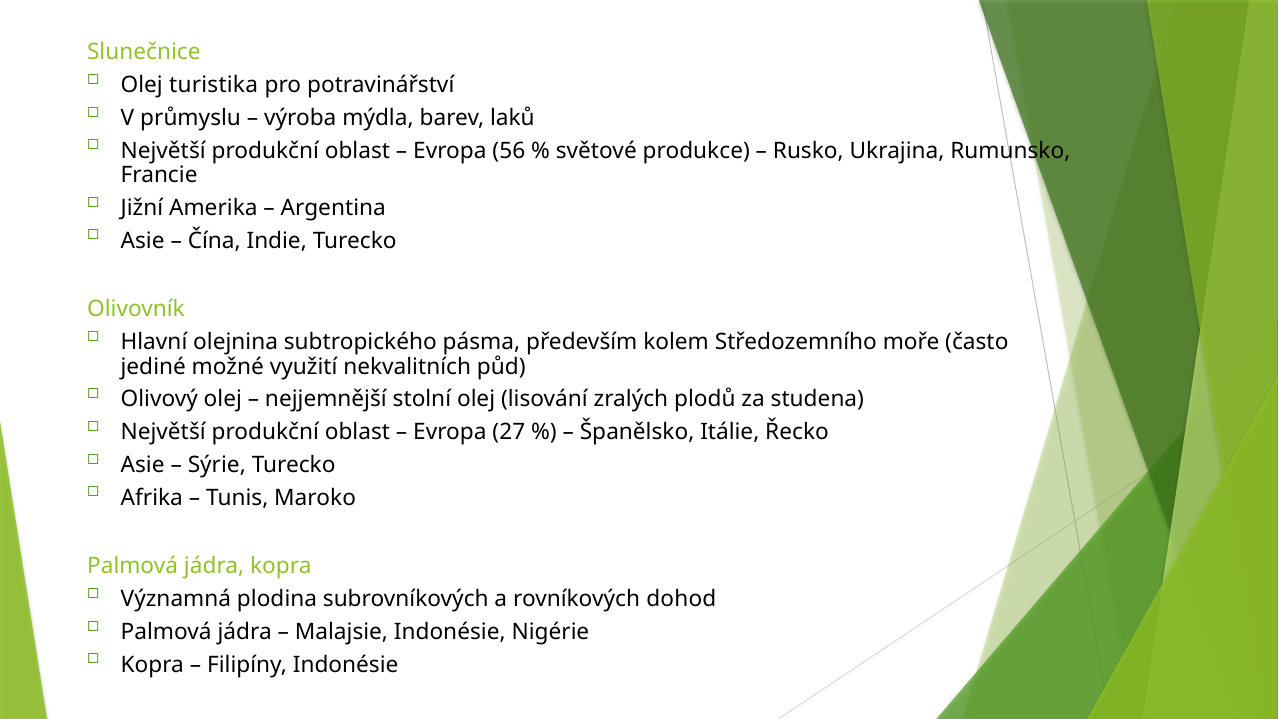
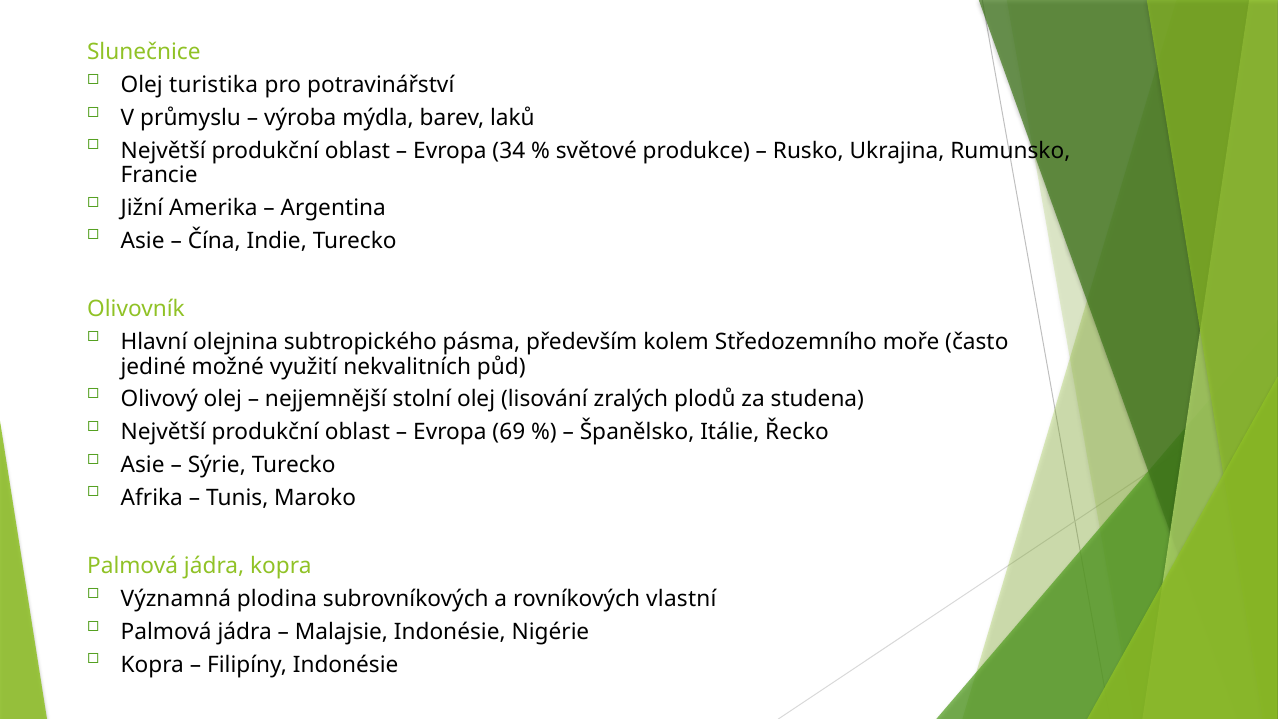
56: 56 -> 34 (509, 151)
27: 27 -> 69 (509, 432)
dohod: dohod -> vlastní (681, 599)
